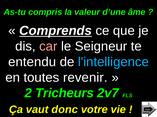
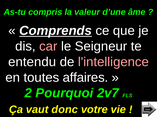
l'intelligence colour: light blue -> pink (113, 62)
revenir: revenir -> affaires (85, 78)
Tricheurs: Tricheurs -> Pourquoi (64, 94)
